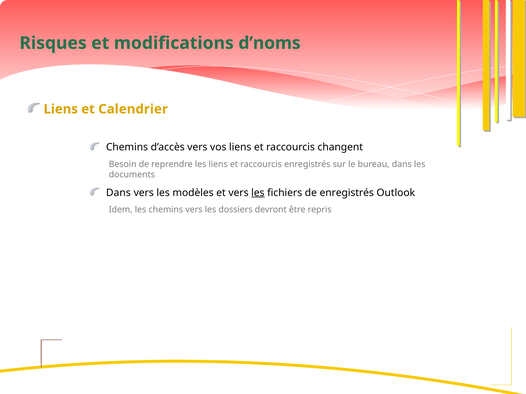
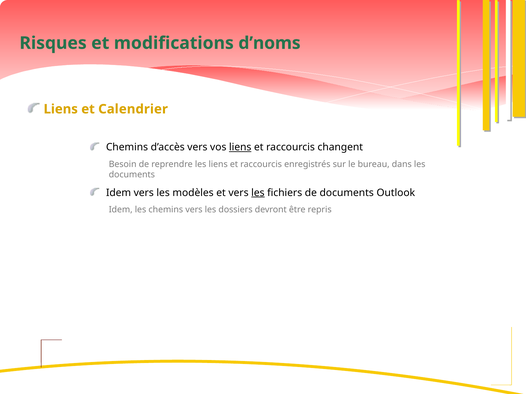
liens underline: none -> present (240, 147)
Dans: Dans -> Idem (119, 193)
de enregistrés: enregistrés -> documents (347, 193)
